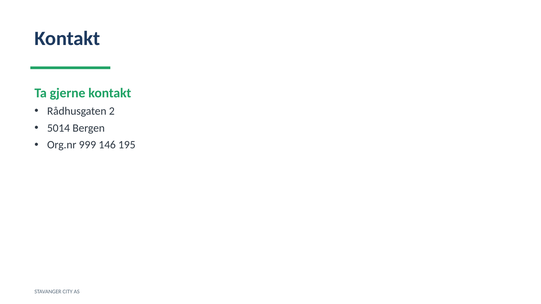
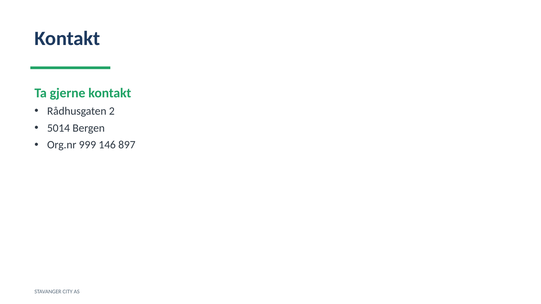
195: 195 -> 897 (127, 145)
